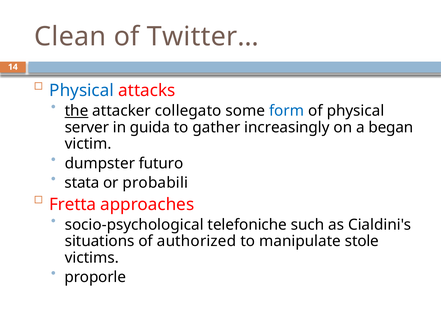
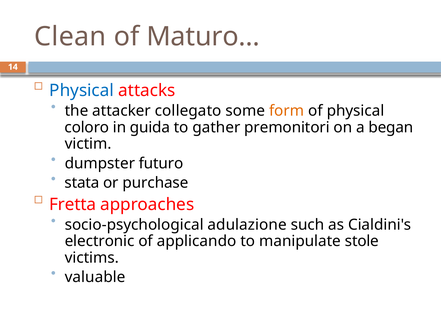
Twitter…: Twitter… -> Maturo… (203, 37)
the underline: present -> none (77, 111)
form colour: blue -> orange (287, 111)
server: server -> coloro (87, 128)
increasingly: increasingly -> premonitori (287, 128)
probabili: probabili -> purchase (155, 183)
telefoniche: telefoniche -> adulazione (247, 225)
situations: situations -> electronic (100, 242)
authorized: authorized -> applicando (197, 242)
proporle: proporle -> valuable (95, 278)
